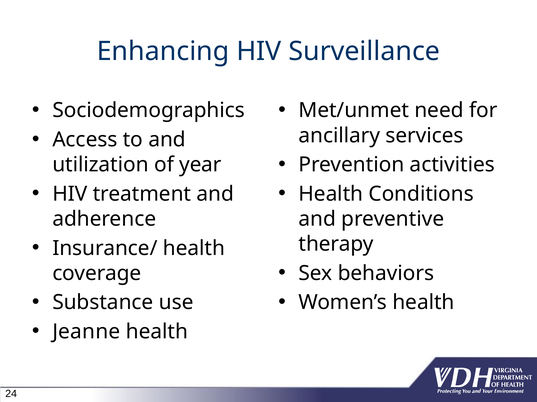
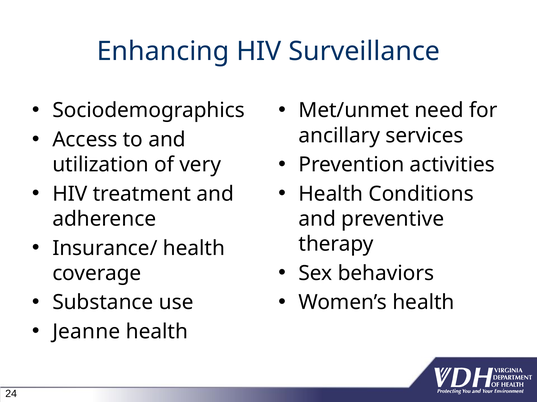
year: year -> very (200, 165)
